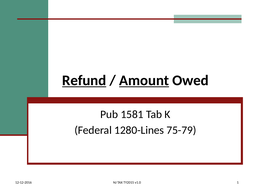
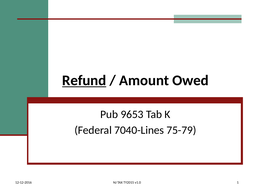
Amount underline: present -> none (144, 81)
1581: 1581 -> 9653 (132, 115)
1280-Lines: 1280-Lines -> 7040-Lines (139, 130)
